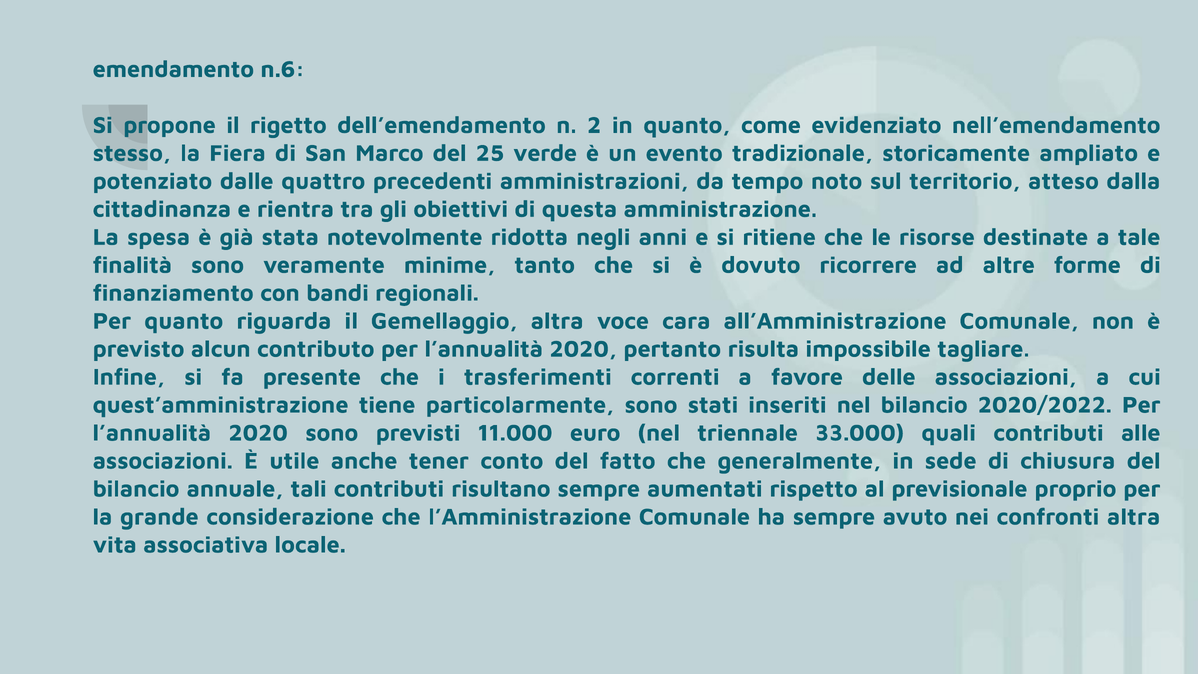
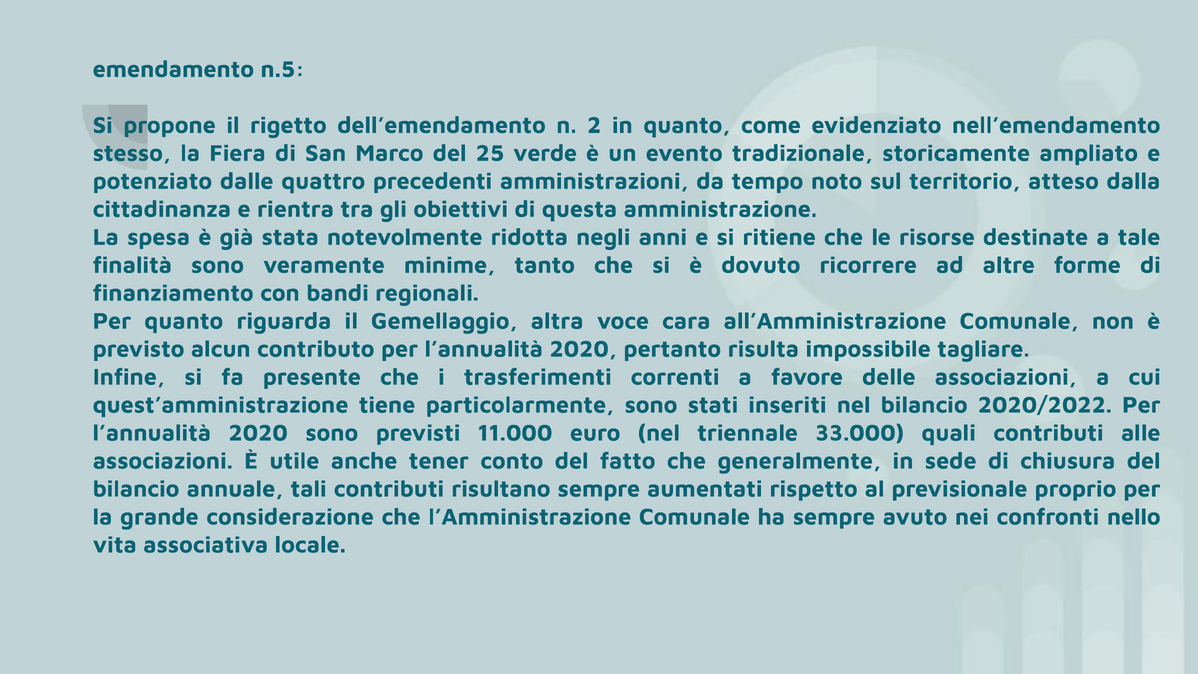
n.6: n.6 -> n.5 (283, 69)
confronti altra: altra -> nello (1134, 517)
